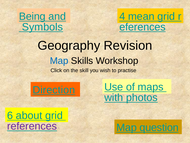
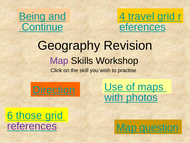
mean: mean -> travel (141, 16)
Symbols: Symbols -> Continue (43, 27)
Map colour: blue -> purple (59, 61)
about: about -> those (29, 115)
